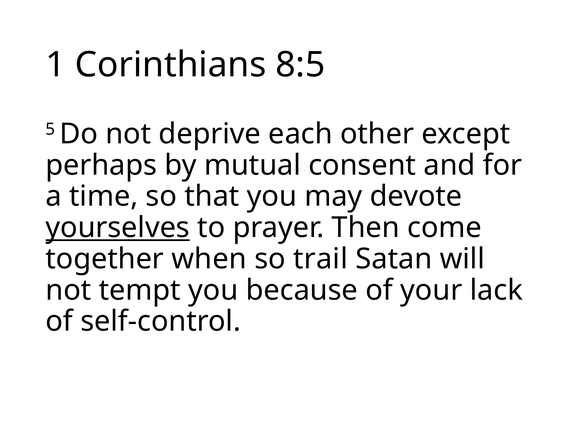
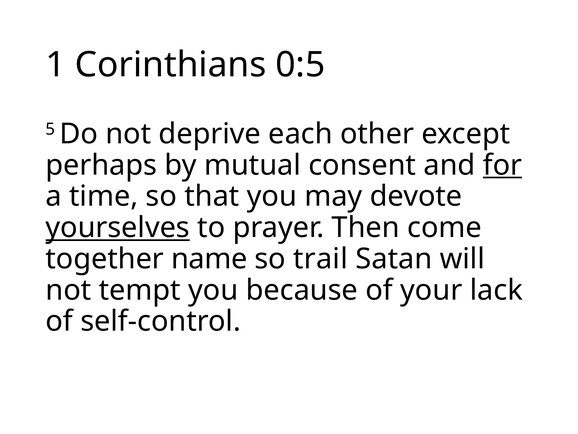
8:5: 8:5 -> 0:5 (300, 65)
for underline: none -> present (503, 165)
when: when -> name (209, 259)
